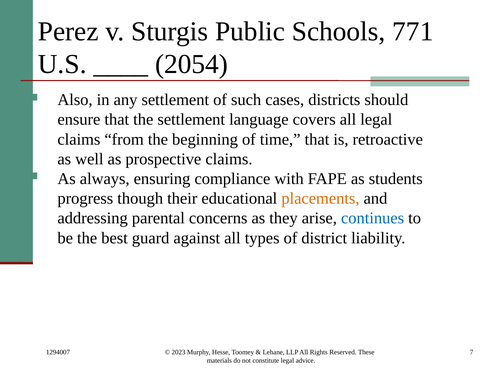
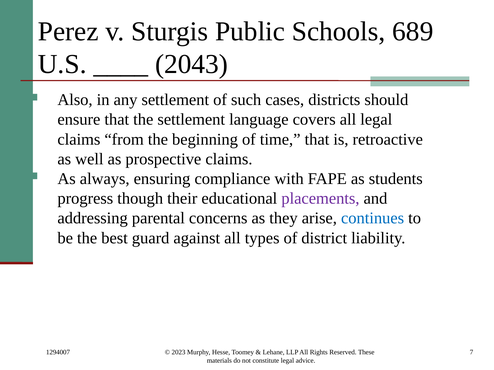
771: 771 -> 689 (413, 31)
2054: 2054 -> 2043 (192, 64)
placements colour: orange -> purple (320, 199)
